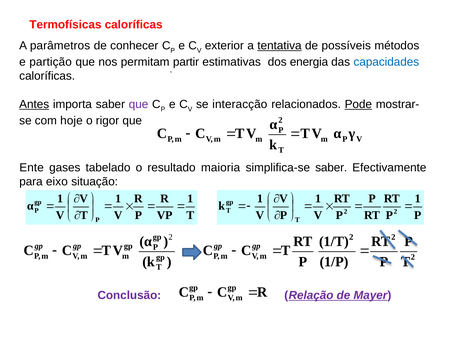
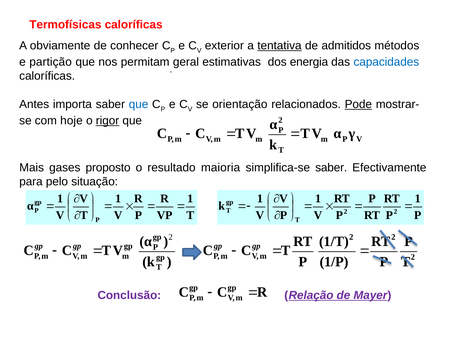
parâmetros: parâmetros -> obviamente (60, 46)
possíveis: possíveis -> admitidos (346, 46)
partir: partir -> geral (186, 62)
Antes underline: present -> none (34, 104)
que colour: purple -> blue (139, 104)
interacção: interacção -> orientação (240, 104)
rigor underline: none -> present (108, 121)
Ente: Ente -> Mais (32, 168)
tabelado: tabelado -> proposto (108, 168)
eixo: eixo -> pelo (57, 182)
